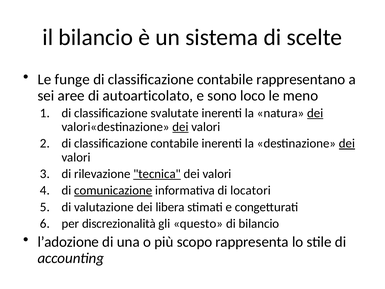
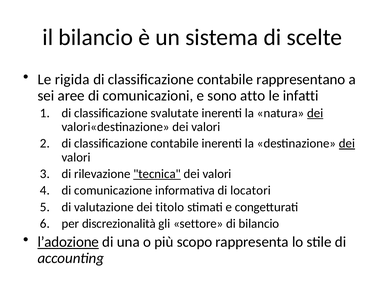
funge: funge -> rigida (72, 79)
autoarticolato: autoarticolato -> comunicazioni (148, 96)
loco: loco -> atto (253, 96)
meno: meno -> infatti (301, 96)
dei underline: present -> none (180, 127)
comunicazione underline: present -> none (113, 190)
libera: libera -> titolo (170, 207)
questo: questo -> settore (198, 223)
l’adozione underline: none -> present (68, 242)
